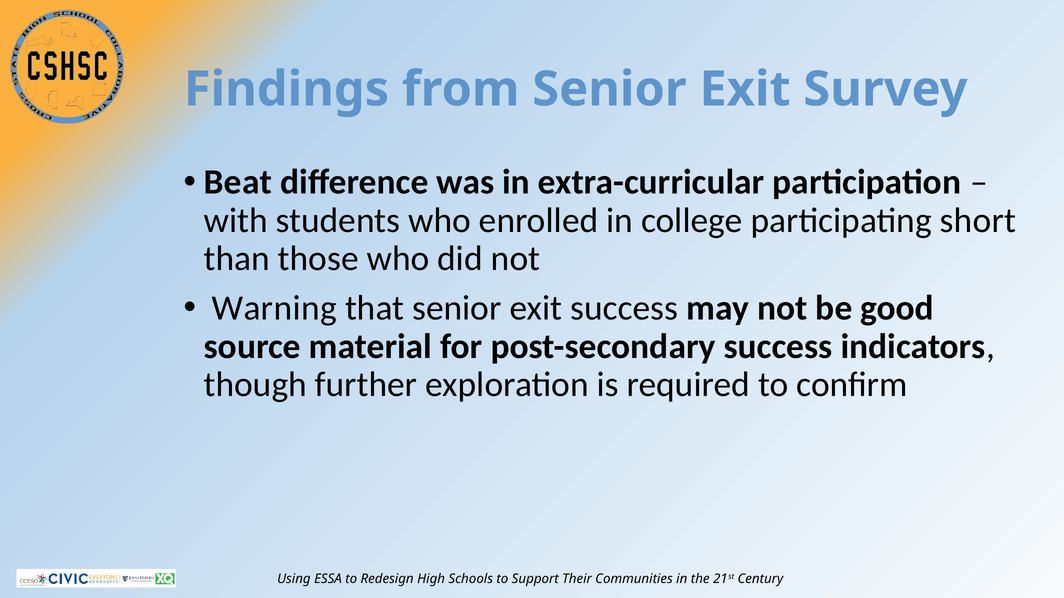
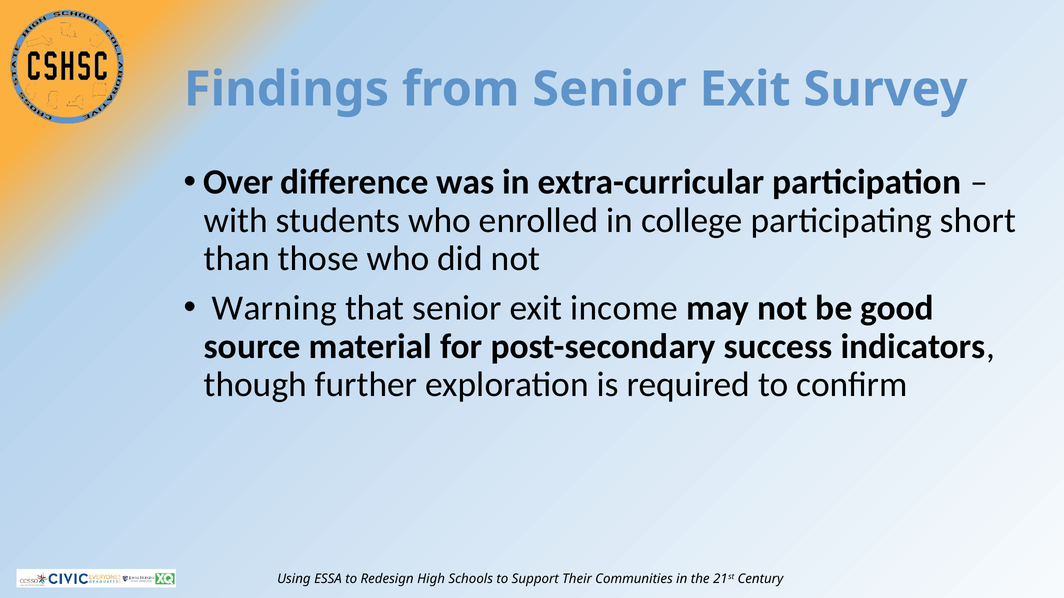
Beat: Beat -> Over (238, 182)
exit success: success -> income (624, 308)
